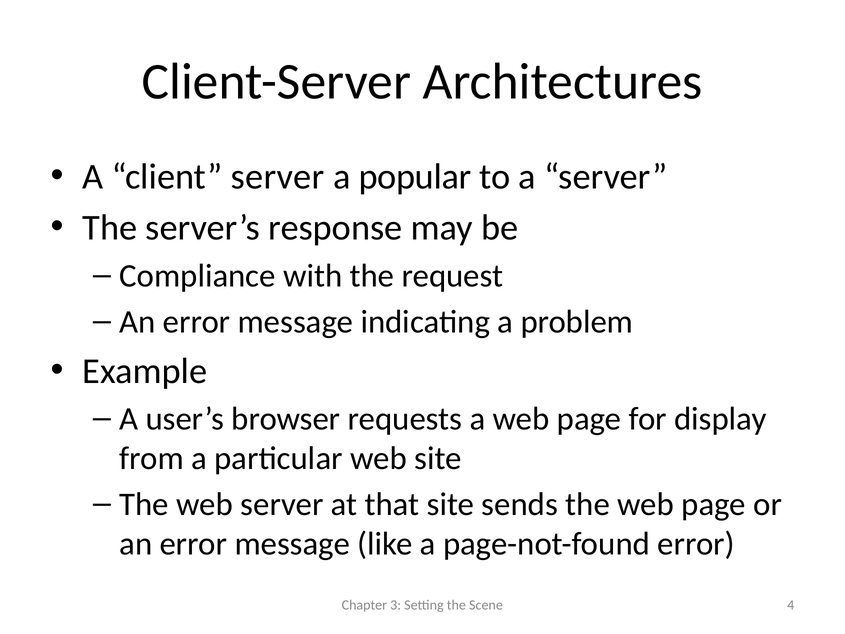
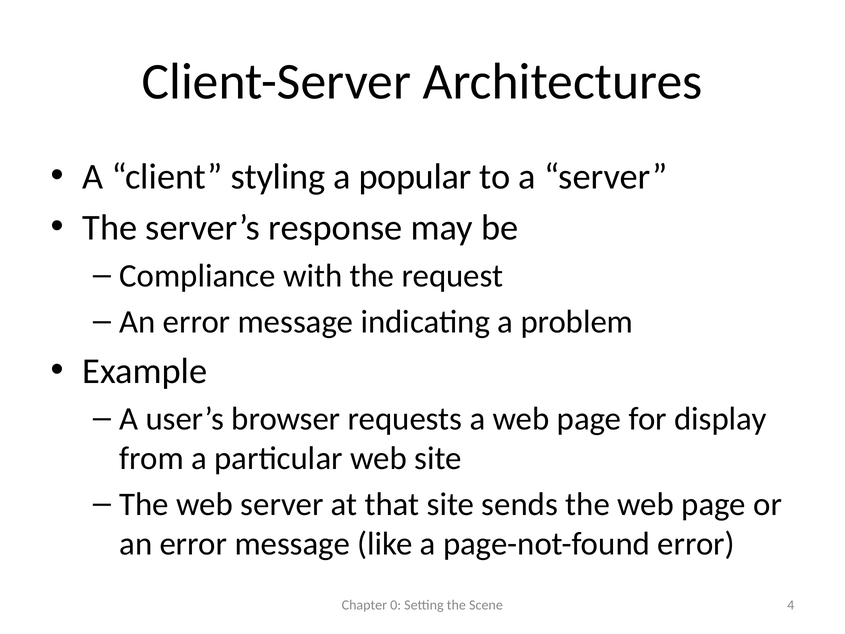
client server: server -> styling (278, 176)
3: 3 -> 0 (396, 605)
